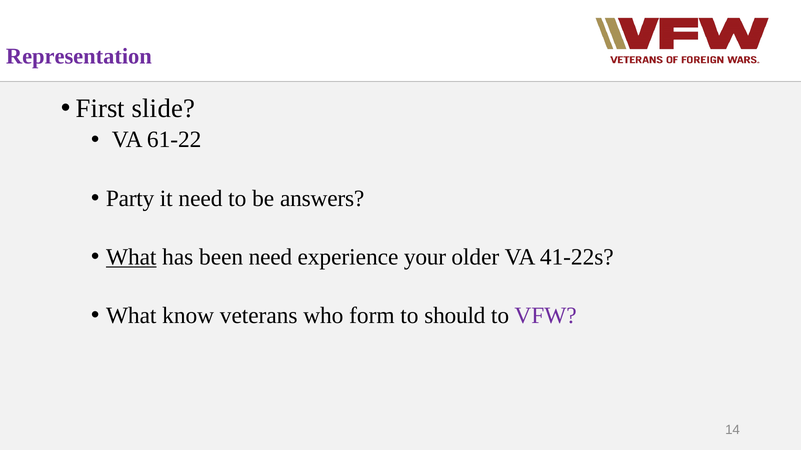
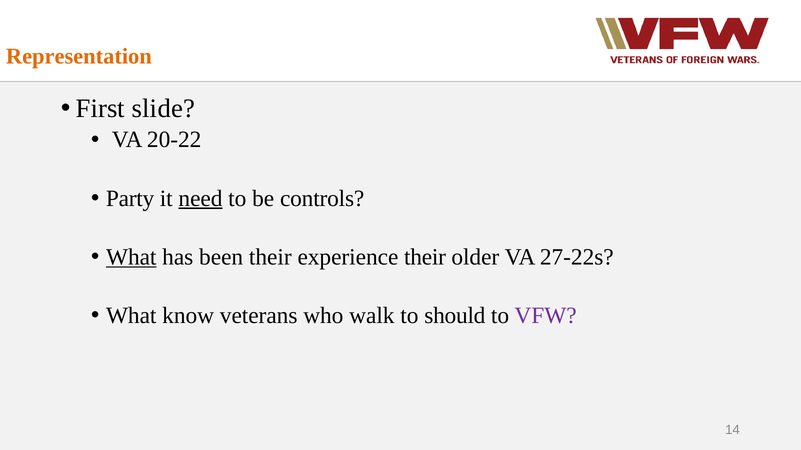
Representation colour: purple -> orange (79, 56)
61-22: 61-22 -> 20-22 (174, 140)
need underline: none -> present (200, 199)
answers: answers -> controls (322, 199)
been need: need -> their (270, 257)
experience your: your -> their (425, 257)
41-22s: 41-22s -> 27-22s (577, 257)
form: form -> walk (372, 316)
